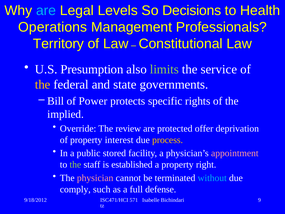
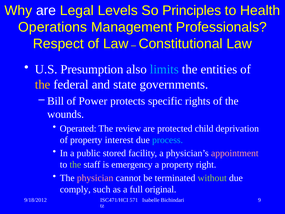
are colour: light blue -> white (46, 10)
Decisions: Decisions -> Principles (192, 10)
Territory: Territory -> Respect (58, 44)
limits colour: light green -> light blue (164, 69)
service: service -> entities (219, 69)
implied: implied -> wounds (66, 114)
Override: Override -> Operated (78, 128)
offer: offer -> child (204, 128)
process colour: yellow -> light blue (168, 140)
established: established -> emergency (132, 164)
without colour: light blue -> light green (212, 178)
defense: defense -> original (161, 189)
